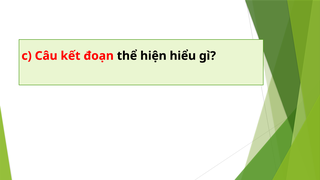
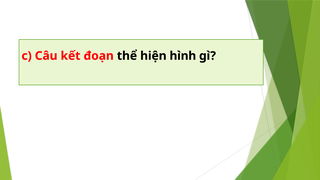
hiểu: hiểu -> hình (183, 56)
